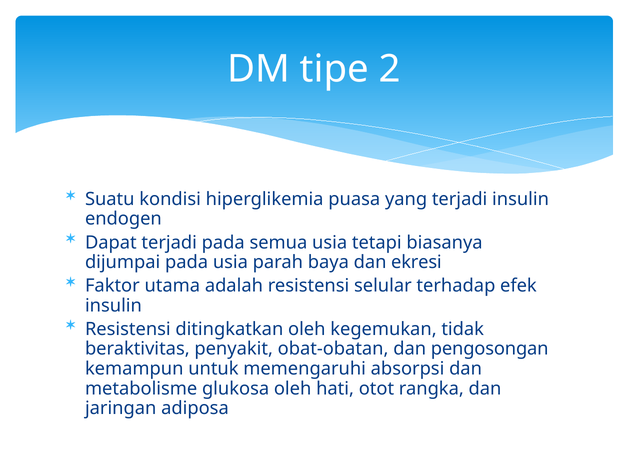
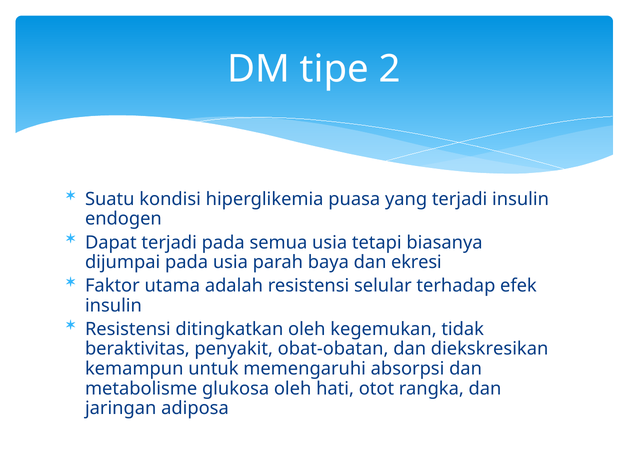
pengosongan: pengosongan -> diekskresikan (490, 349)
